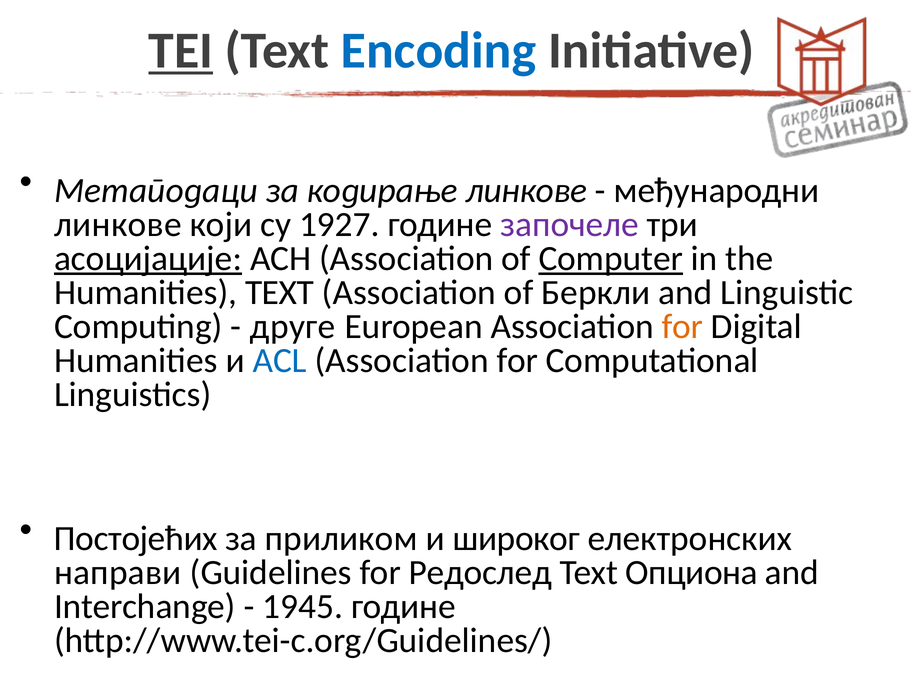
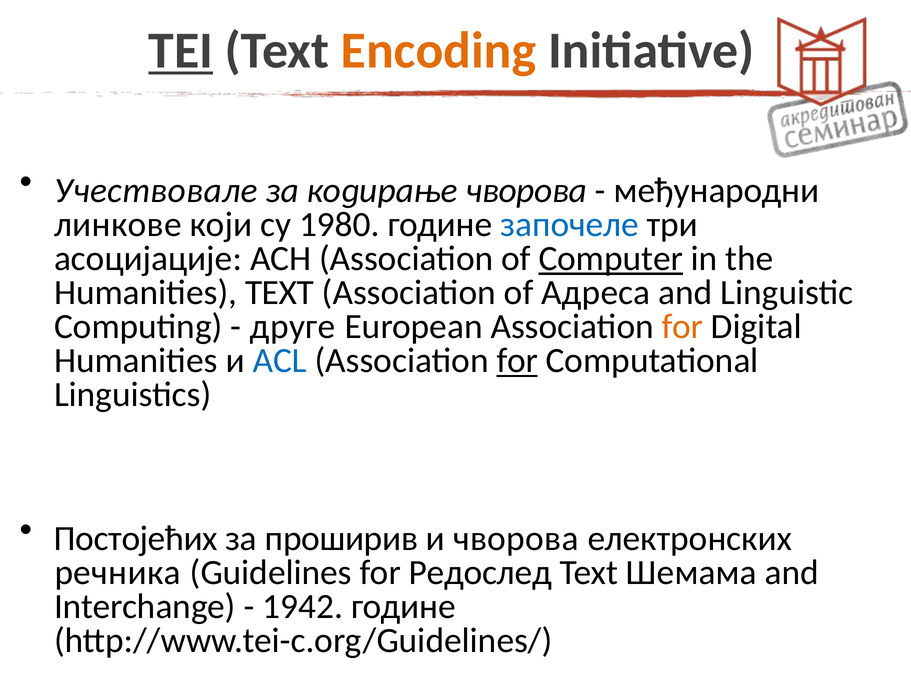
Encoding colour: blue -> orange (439, 51)
Метаподаци: Метаподаци -> Учествовале (156, 191)
кодирање линкове: линкове -> чворова (526, 191)
1927: 1927 -> 1980 (339, 225)
започеле colour: purple -> blue (570, 225)
асоцијације underline: present -> none (148, 259)
Беркли: Беркли -> Адреса (596, 293)
for underline: none -> present (517, 361)
приликом: приликом -> проширив (341, 539)
и широког: широког -> чворова (516, 539)
направи: направи -> речника (118, 573)
Опциона: Опциона -> Шемама (691, 573)
1945: 1945 -> 1942 (303, 607)
